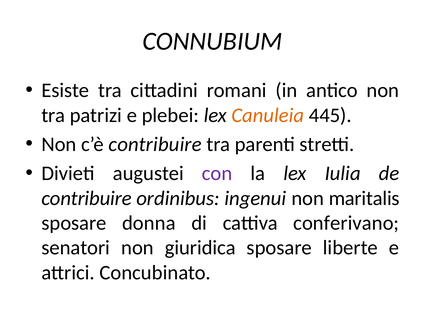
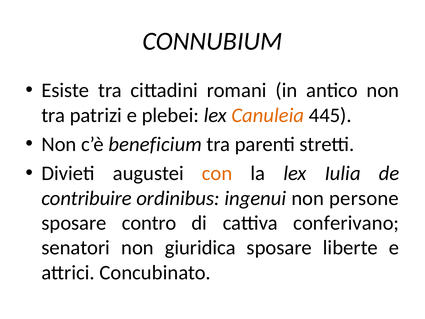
c’è contribuire: contribuire -> beneficium (155, 144)
con colour: purple -> orange (217, 173)
maritalis: maritalis -> persone (364, 198)
donna: donna -> contro (149, 223)
